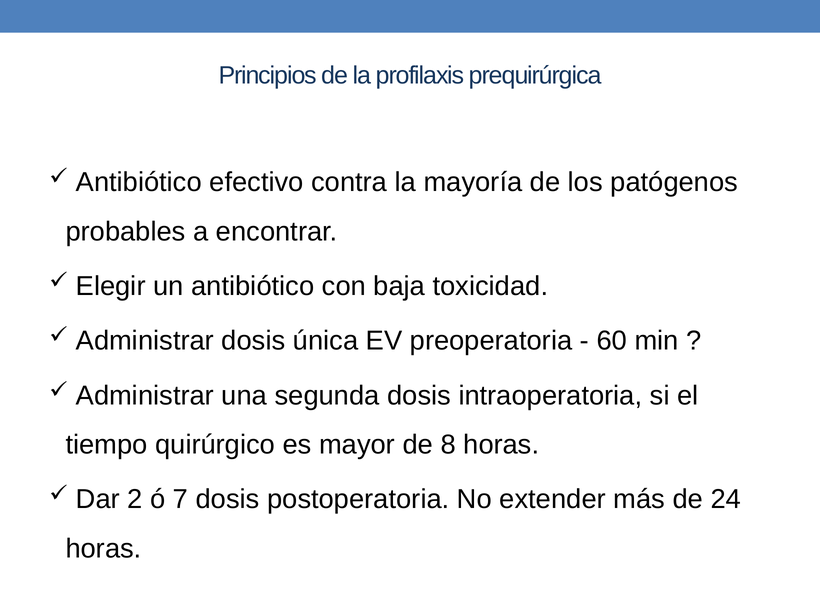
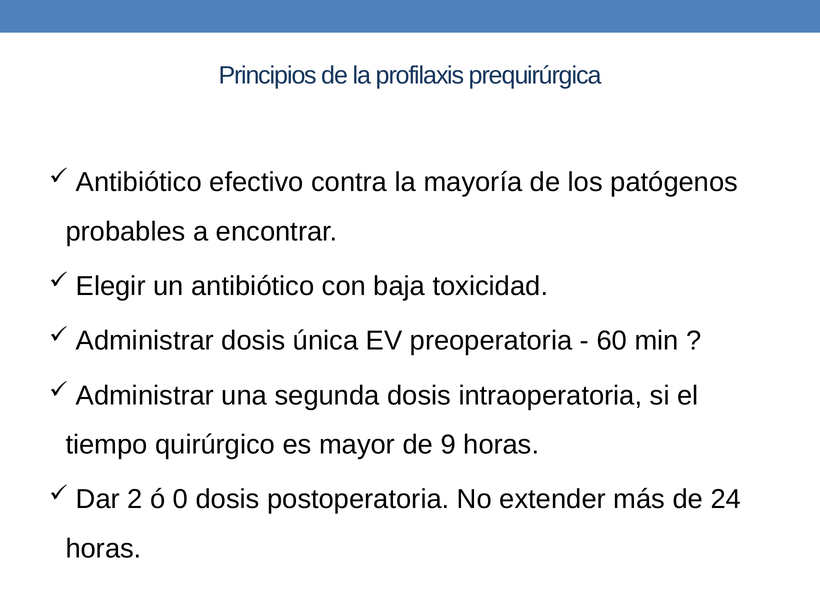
8: 8 -> 9 (448, 445)
7: 7 -> 0 (181, 499)
